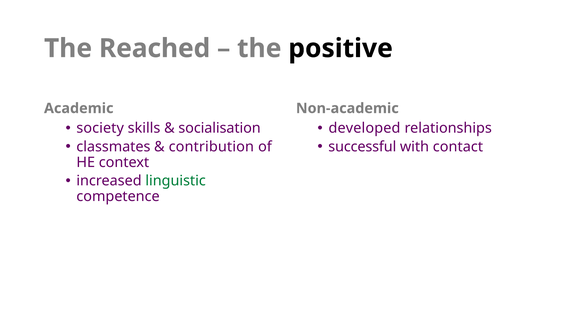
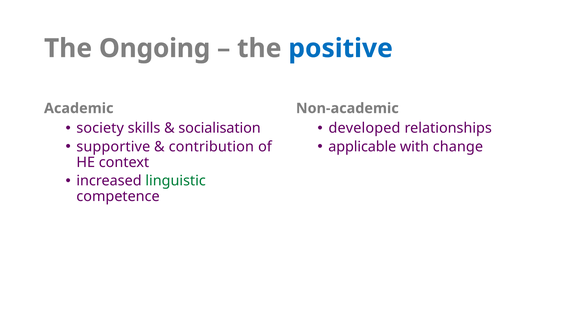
Reached: Reached -> Ongoing (155, 48)
positive colour: black -> blue (341, 48)
classmates: classmates -> supportive (113, 147)
successful: successful -> applicable (362, 147)
contact: contact -> change (458, 147)
